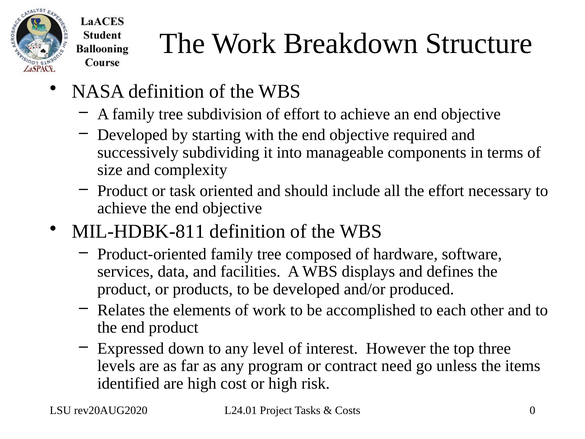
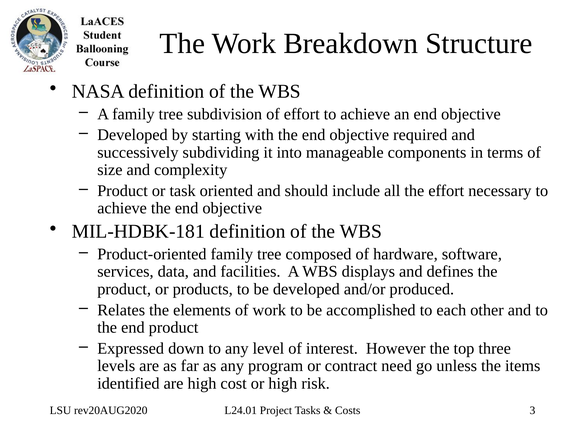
MIL-HDBK-811: MIL-HDBK-811 -> MIL-HDBK-181 (138, 231)
0: 0 -> 3 (532, 410)
